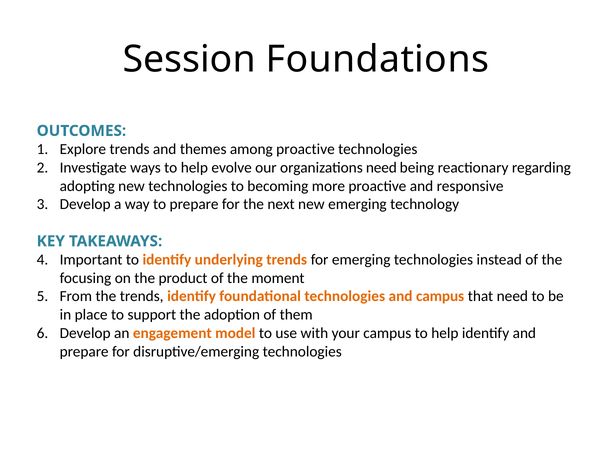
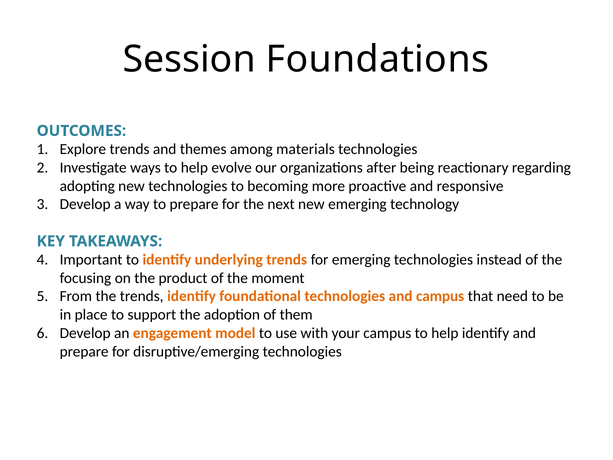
among proactive: proactive -> materials (305, 149)
organizations need: need -> after (381, 168)
